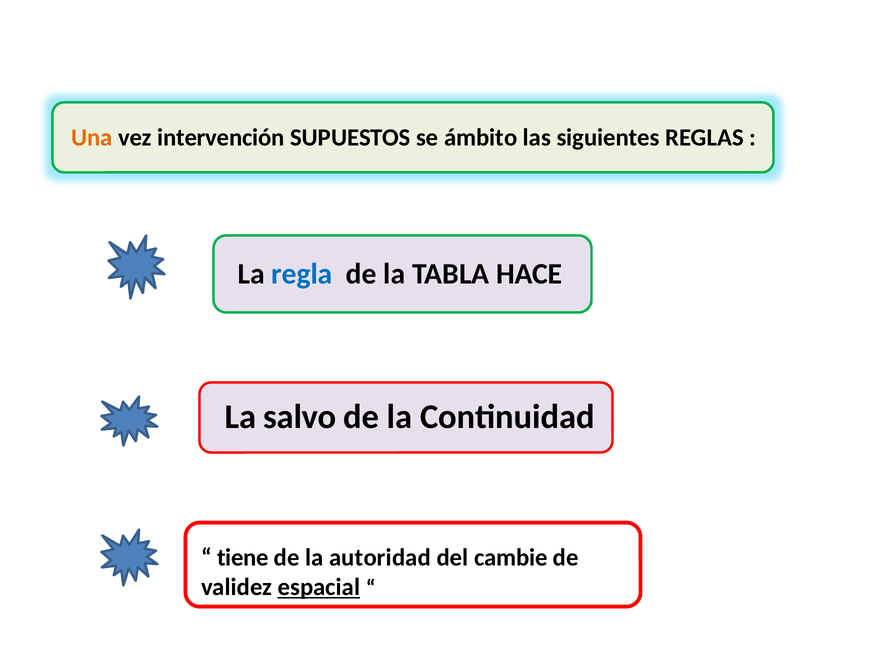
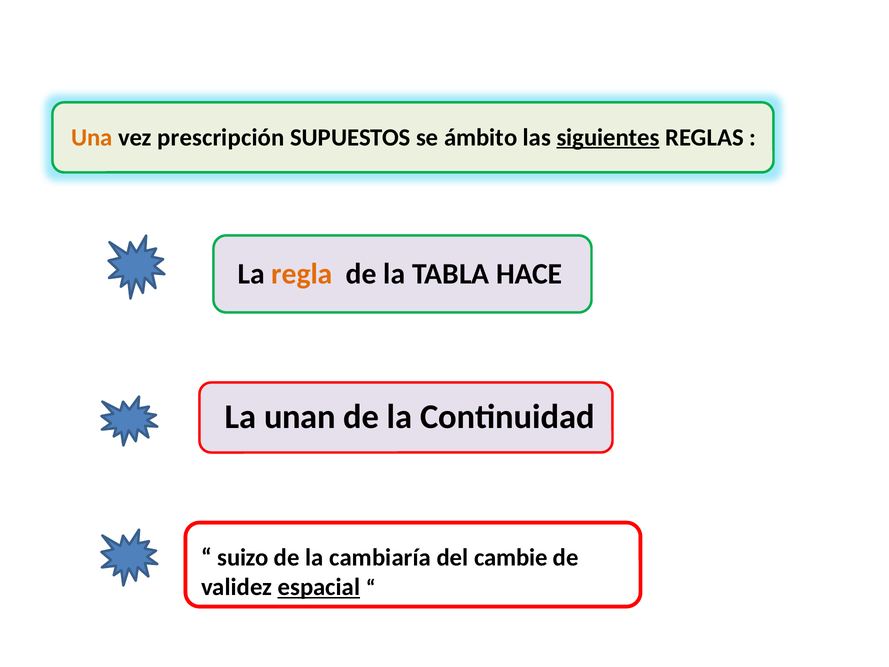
intervención: intervención -> prescripción (221, 137)
siguientes underline: none -> present (608, 137)
regla colour: blue -> orange (302, 274)
salvo: salvo -> unan (300, 417)
tiene: tiene -> suizo (243, 557)
autoridad: autoridad -> cambiaría (380, 557)
